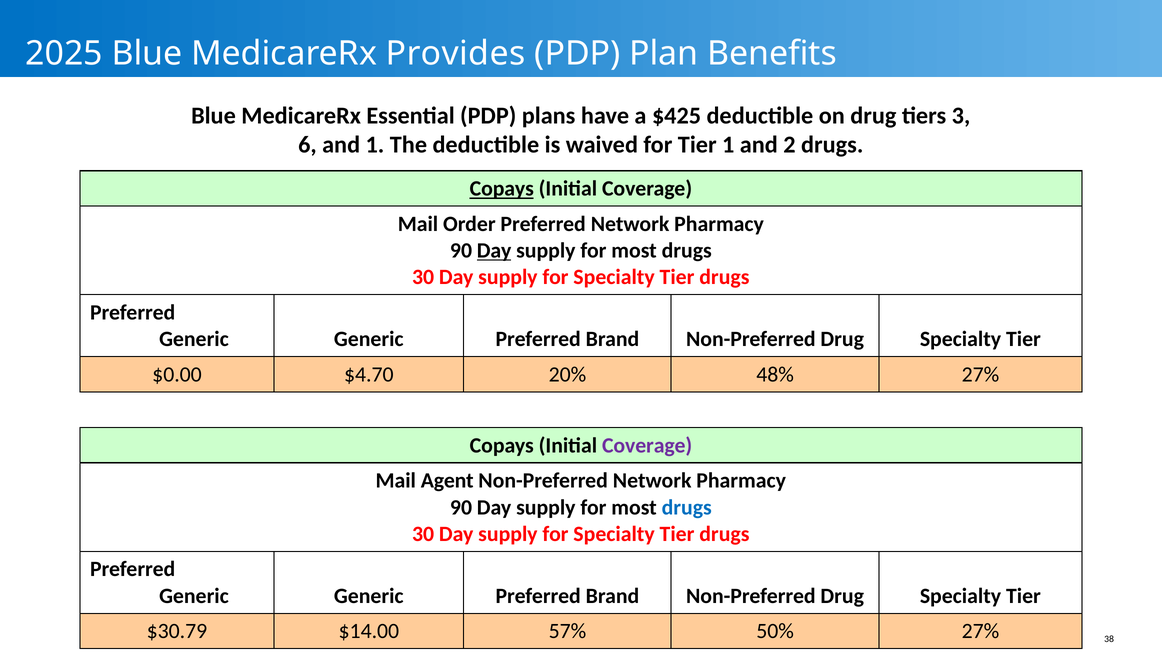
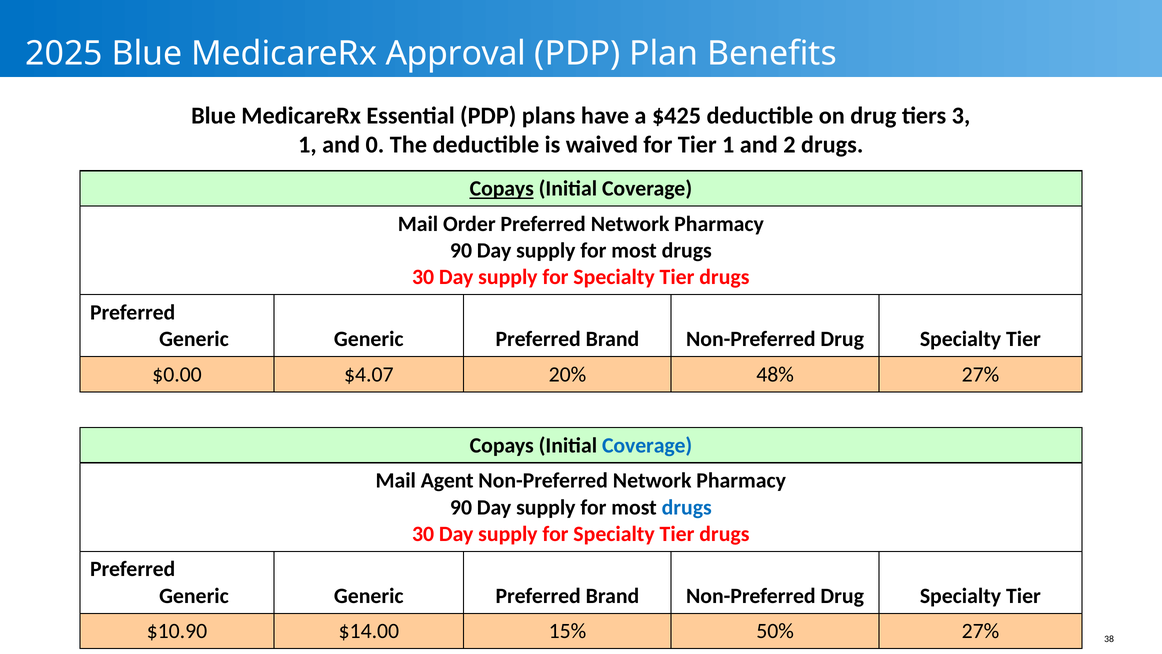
Provides: Provides -> Approval (456, 54)
6: 6 -> 1 (307, 145)
and 1: 1 -> 0 (375, 145)
Day underline: present -> none (494, 251)
$4.70: $4.70 -> $4.07 (369, 374)
Coverage colour: purple -> blue (647, 445)
$30.79: $30.79 -> $10.90 (177, 631)
57%: 57% -> 15% (567, 631)
